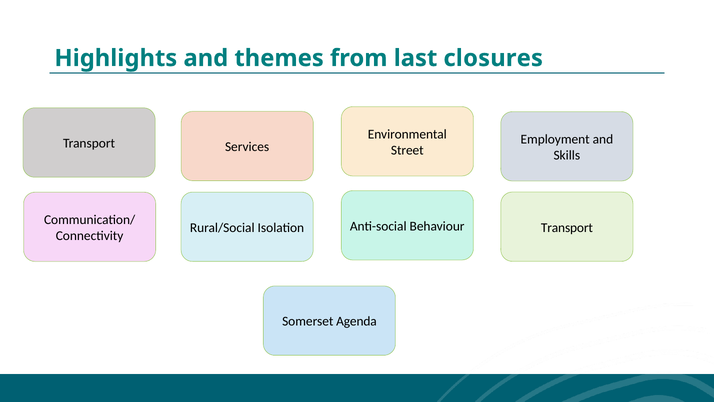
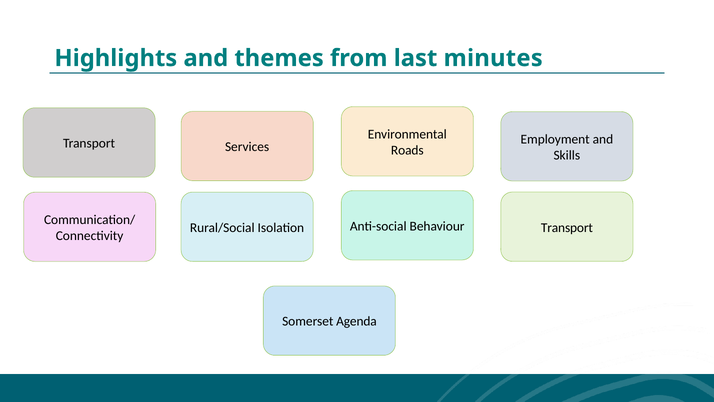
closures: closures -> minutes (493, 58)
Street: Street -> Roads (407, 150)
